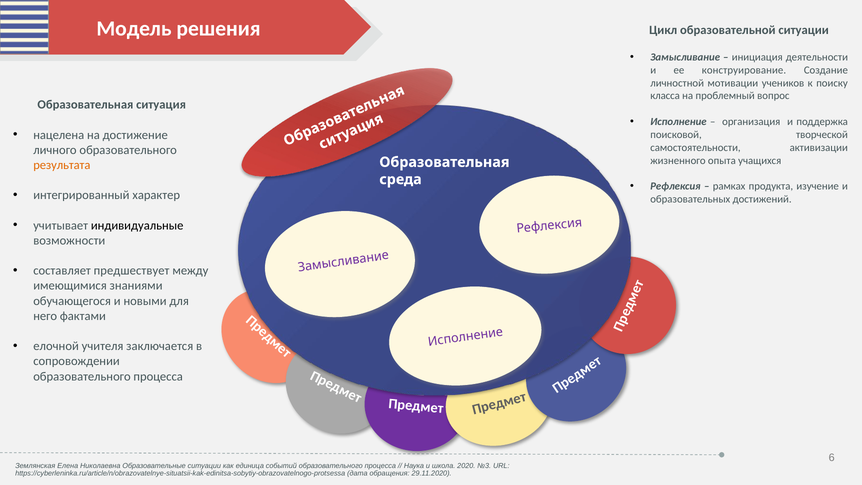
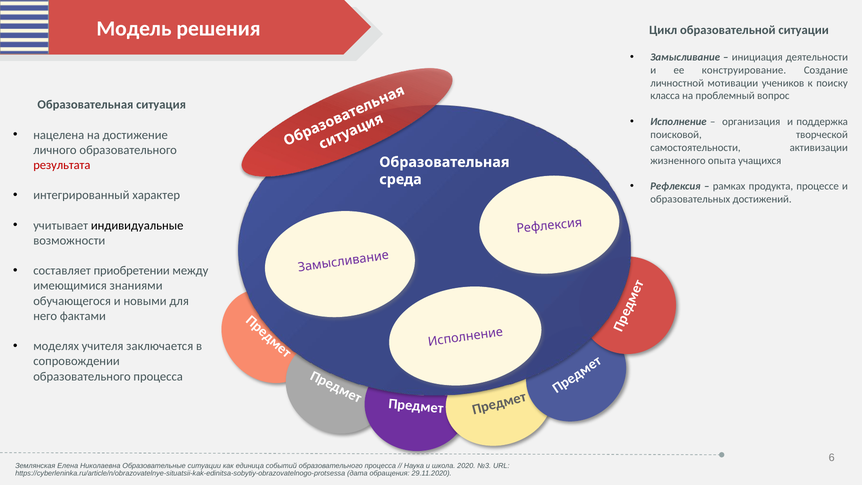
результата colour: orange -> red (62, 165)
изучение: изучение -> процессе (818, 186)
предшествует: предшествует -> приобретении (132, 271)
елочной: елочной -> моделях (56, 346)
